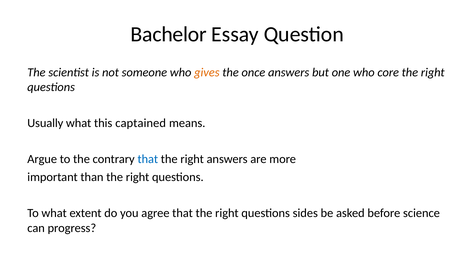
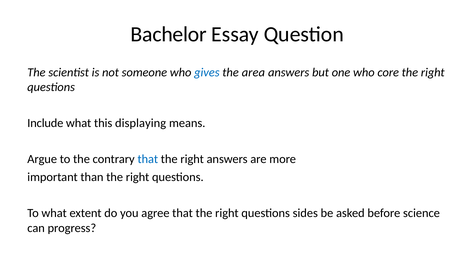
gives colour: orange -> blue (207, 72)
once: once -> area (253, 72)
Usually: Usually -> Include (45, 123)
captained: captained -> displaying (141, 123)
